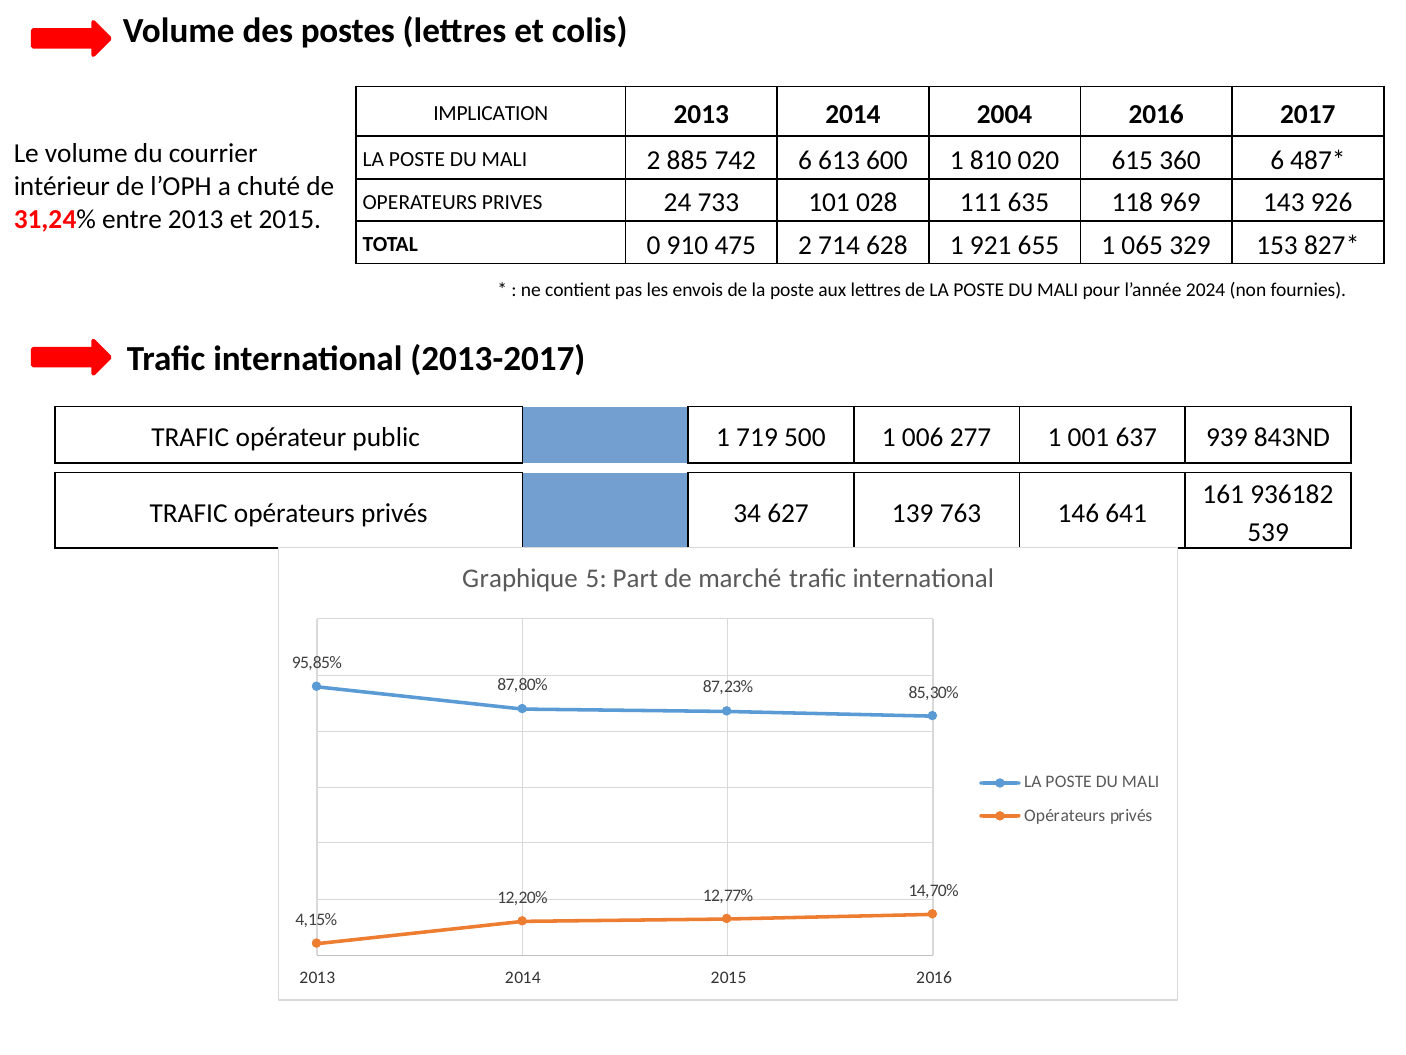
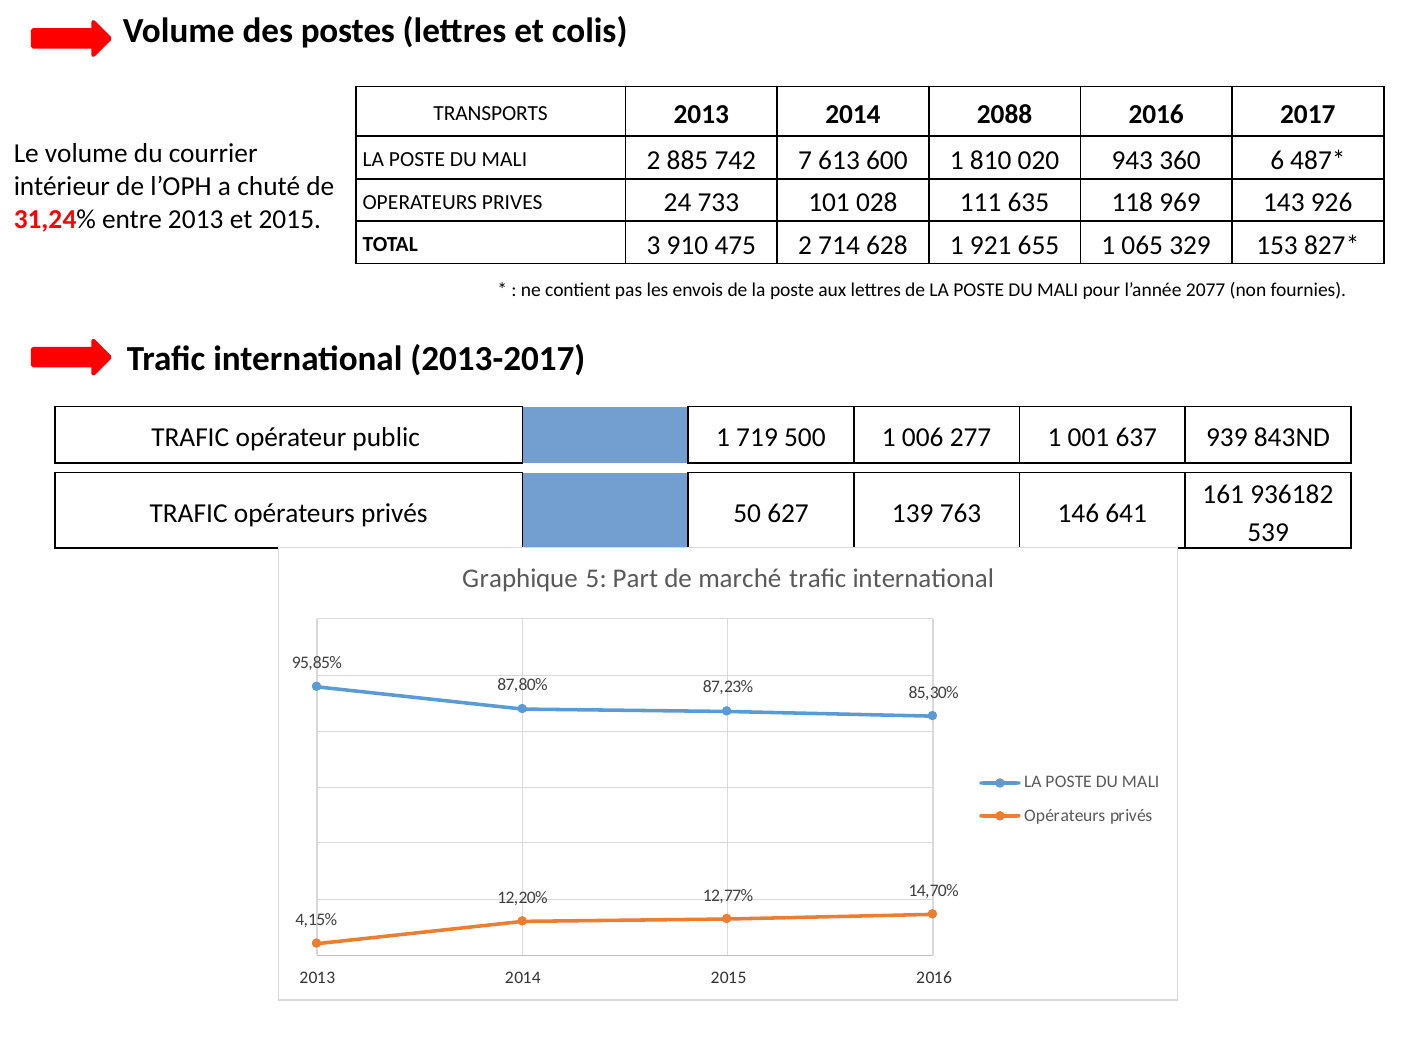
IMPLICATION: IMPLICATION -> TRANSPORTS (491, 114)
2004: 2004 -> 2088 (1005, 114)
742 6: 6 -> 7 (805, 160)
615: 615 -> 943 (1132, 160)
0: 0 -> 3 (654, 245)
2024: 2024 -> 2077 (1206, 290)
34: 34 -> 50 (747, 513)
